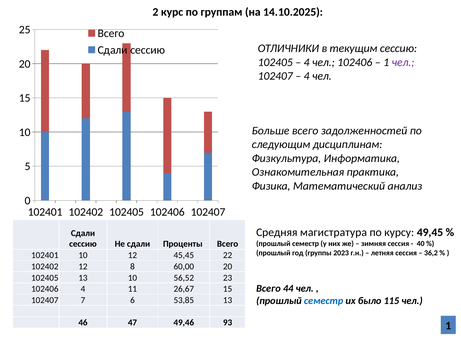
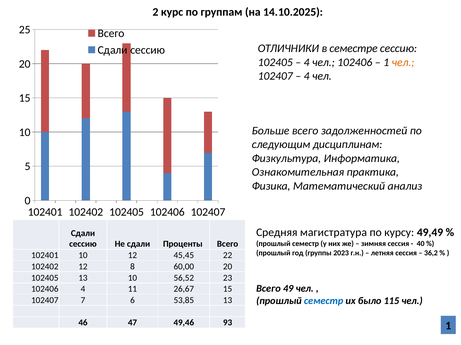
текущим: текущим -> семестре (354, 49)
чел colour: purple -> orange (403, 62)
49,45: 49,45 -> 49,49 (430, 233)
44: 44 -> 49 (288, 289)
